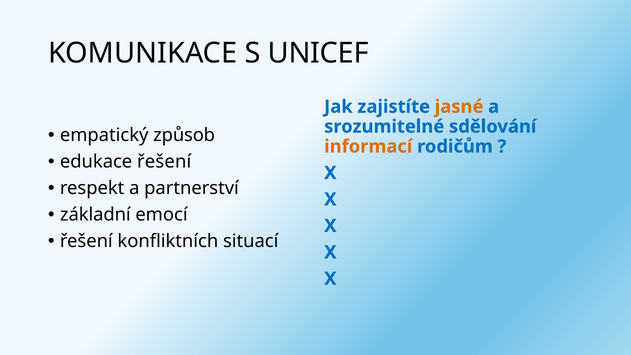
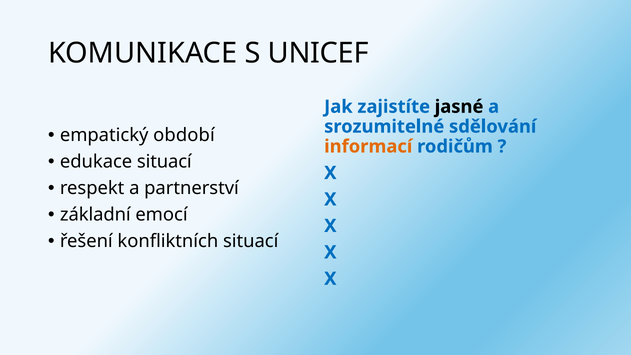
jasné colour: orange -> black (459, 107)
způsob: způsob -> období (184, 135)
edukace řešení: řešení -> situací (164, 162)
